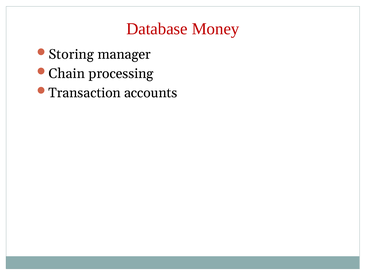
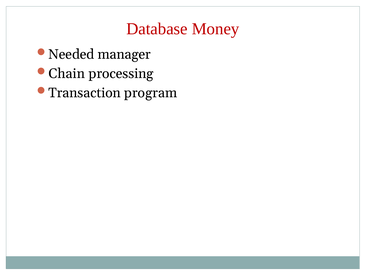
Storing: Storing -> Needed (71, 54)
accounts: accounts -> program (151, 93)
